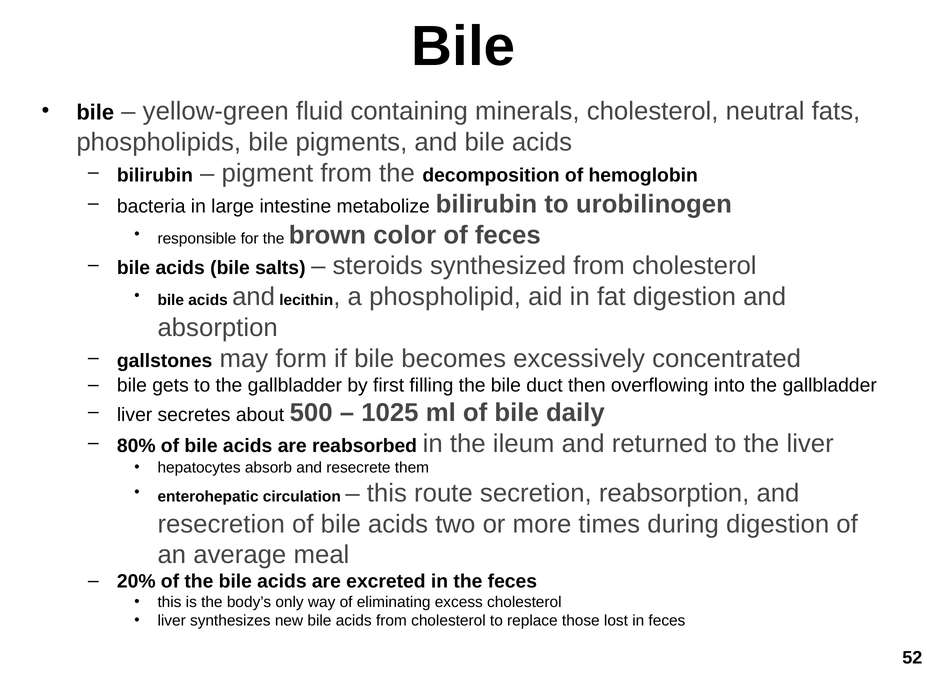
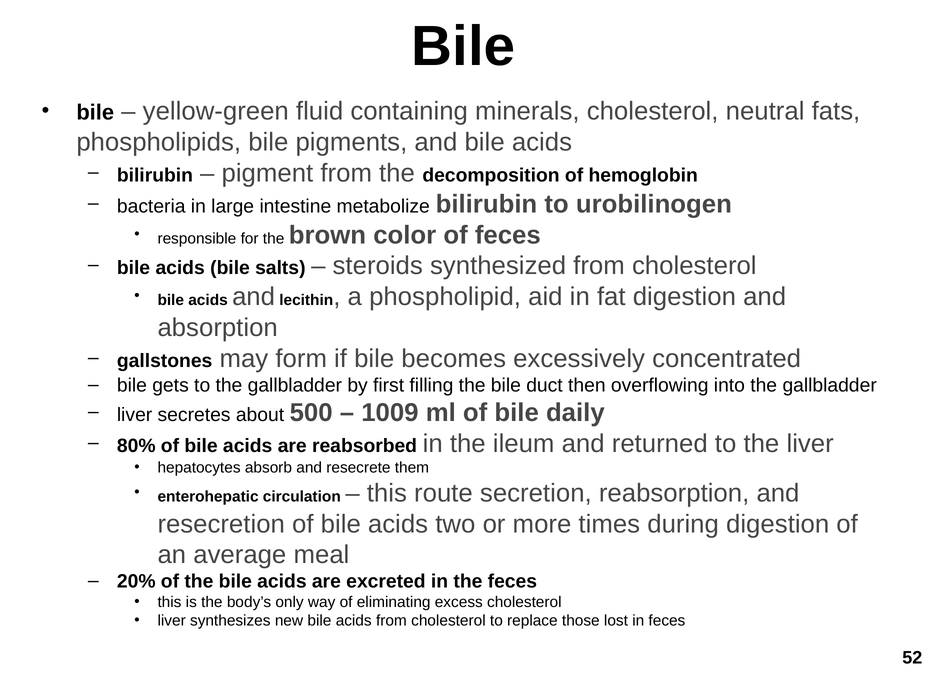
1025: 1025 -> 1009 (390, 413)
